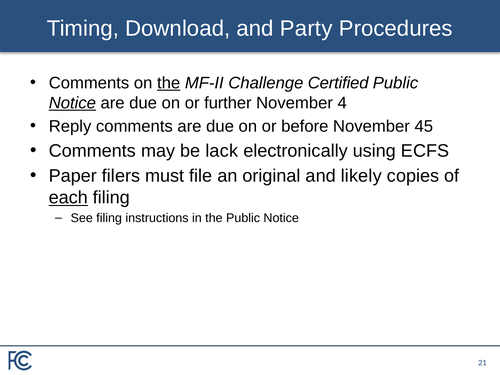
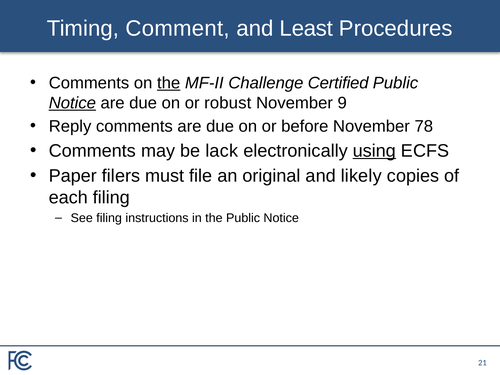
Download: Download -> Comment (178, 29)
Party: Party -> Least (306, 29)
further: further -> robust (228, 103)
4: 4 -> 9 (342, 103)
45: 45 -> 78 (424, 126)
using underline: none -> present (374, 151)
each underline: present -> none (68, 198)
